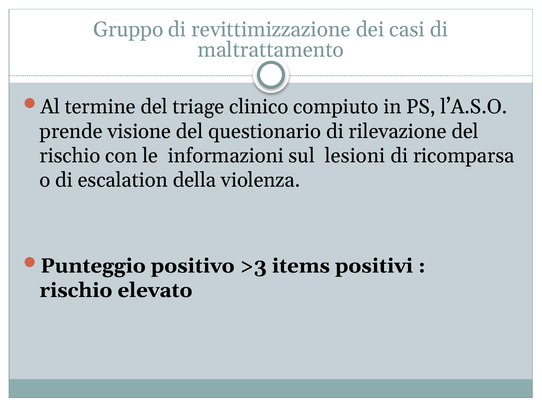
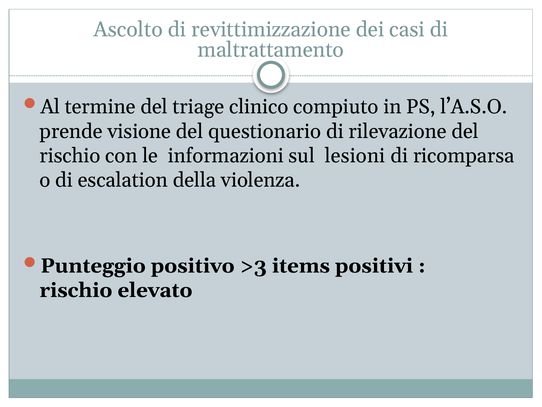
Gruppo: Gruppo -> Ascolto (128, 29)
